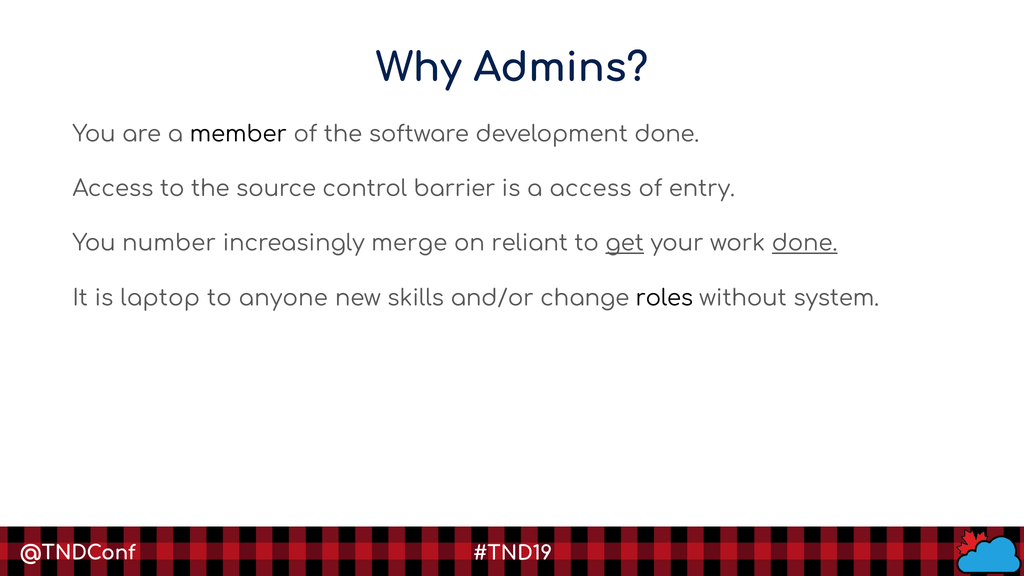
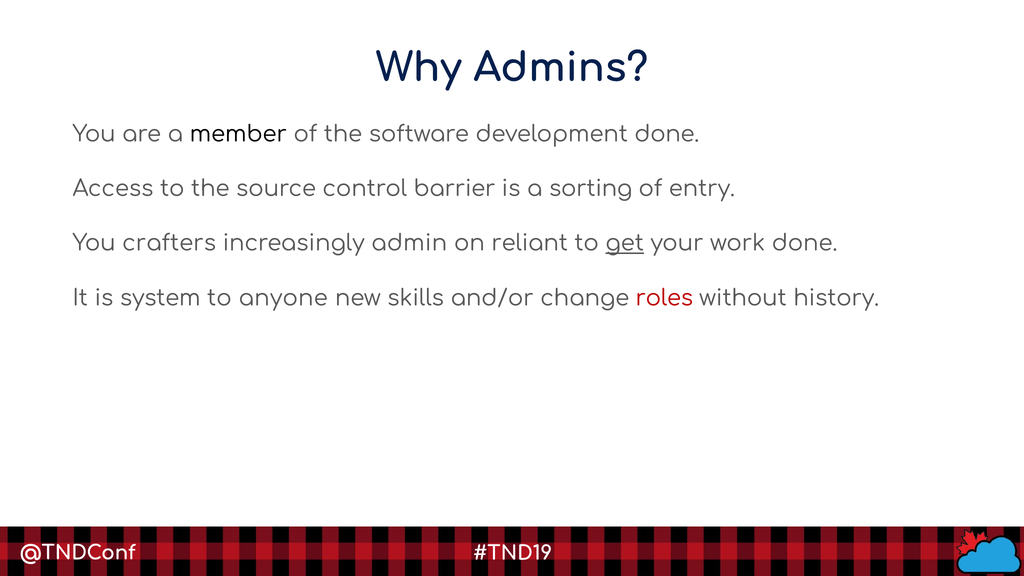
a access: access -> sorting (591, 189)
number: number -> crafters (169, 243)
merge: merge -> admin (409, 243)
done underline: present -> none (805, 243)
laptop: laptop -> system (160, 298)
roles colour: black -> red (664, 298)
system: system -> history (836, 298)
